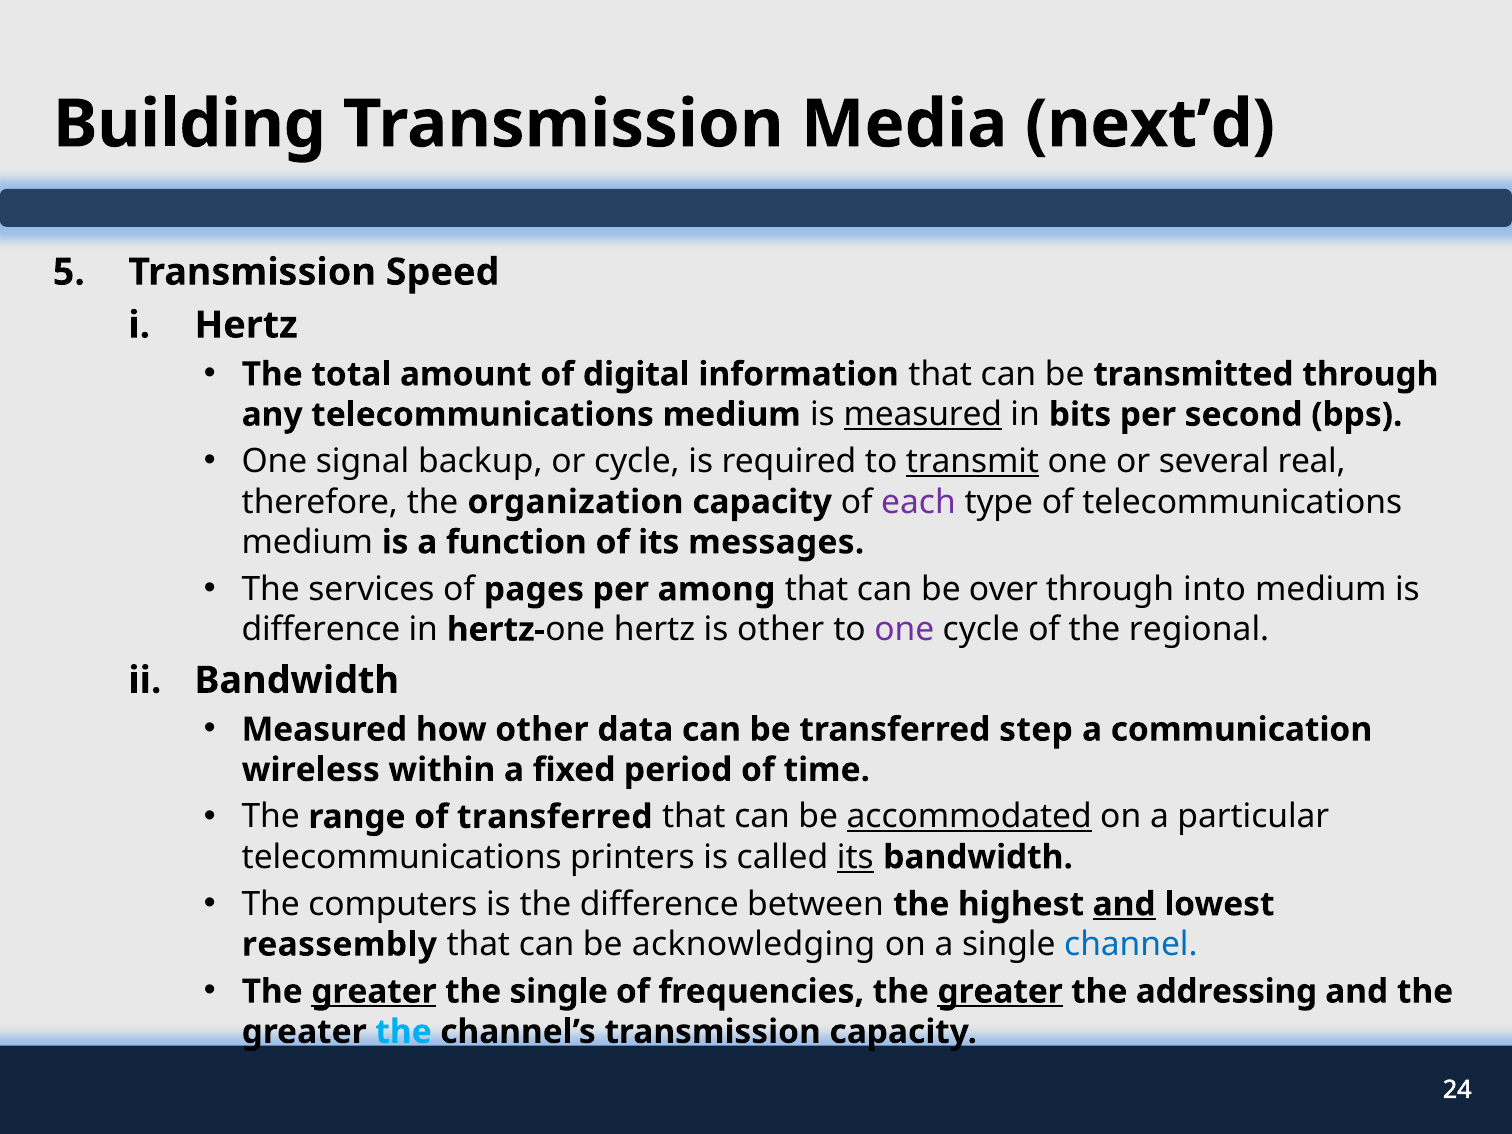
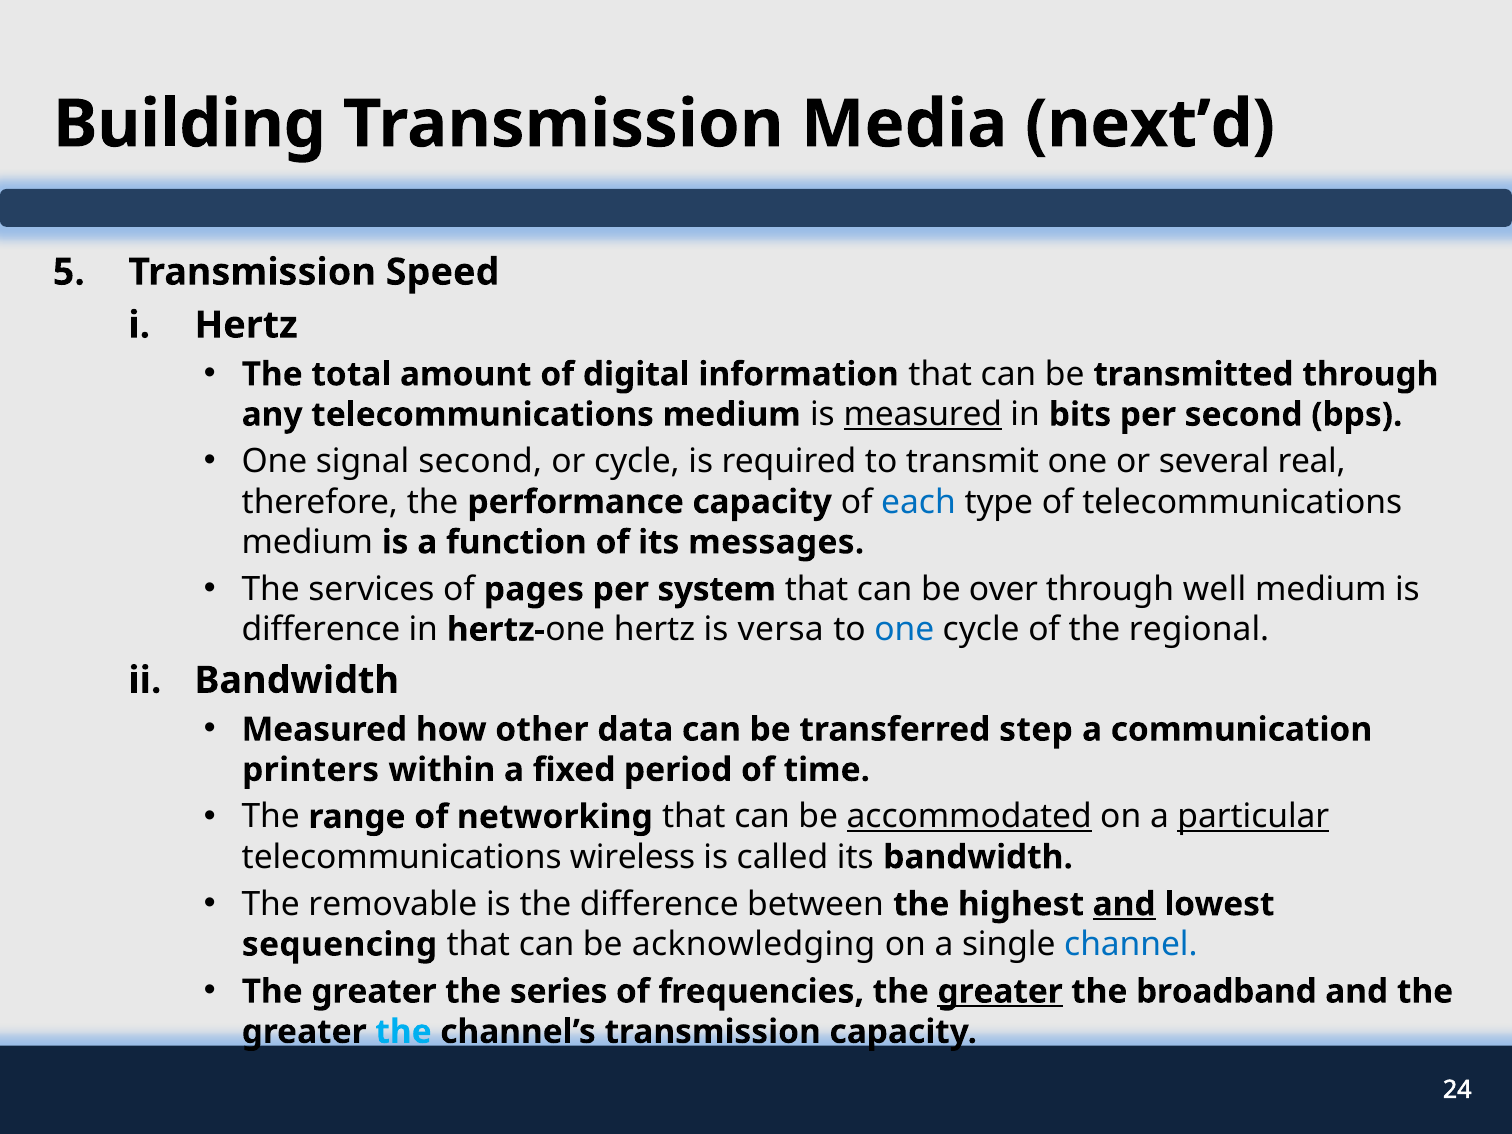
signal backup: backup -> second (480, 462)
transmit underline: present -> none (972, 462)
organization: organization -> performance (576, 502)
each colour: purple -> blue (919, 502)
among: among -> system (717, 589)
into: into -> well (1214, 589)
is other: other -> versa (781, 630)
one colour: purple -> blue (904, 630)
wireless: wireless -> printers (311, 770)
of transferred: transferred -> networking (555, 817)
particular underline: none -> present (1253, 817)
printers: printers -> wireless (633, 857)
its underline: present -> none (855, 857)
computers: computers -> removable (393, 904)
reassembly: reassembly -> sequencing (339, 945)
greater underline: present -> none (374, 992)
the single: single -> series (559, 992)
addressing: addressing -> broadband (1226, 992)
